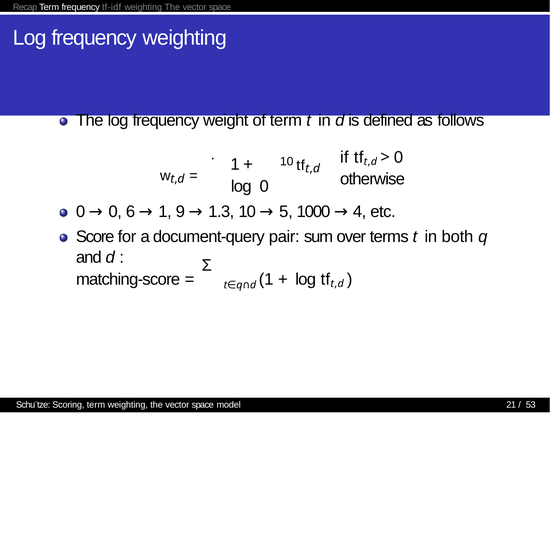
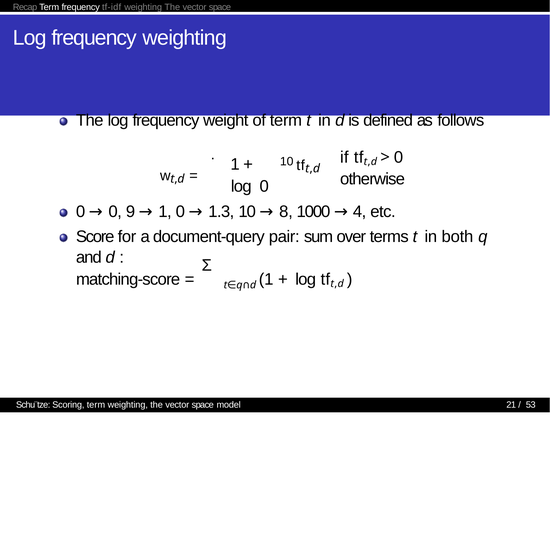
6: 6 -> 9 (130, 212)
1 9: 9 -> 0 (180, 212)
5: 5 -> 8 (286, 212)
